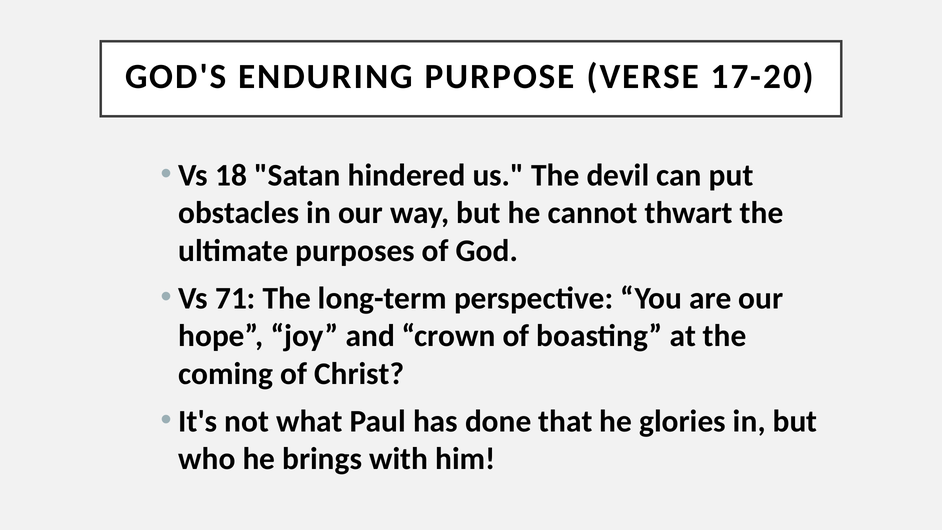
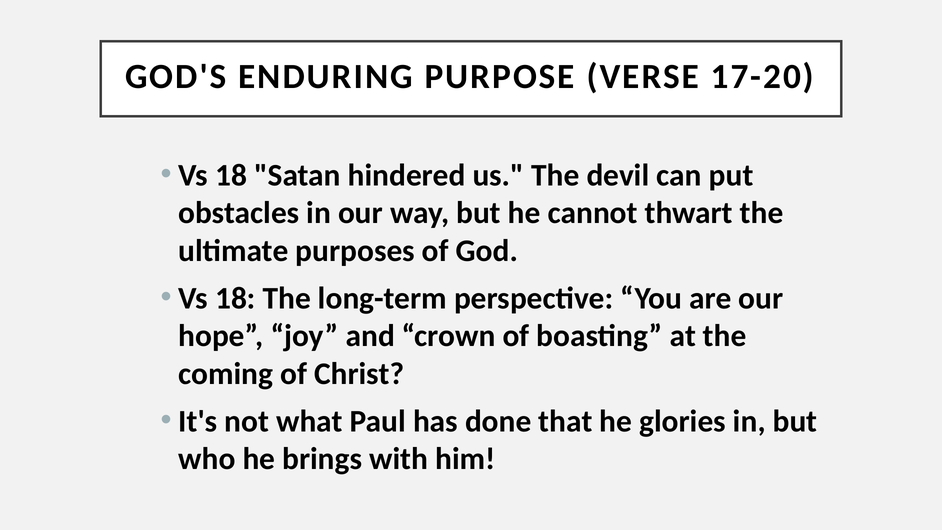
71: 71 -> 18 (235, 298)
